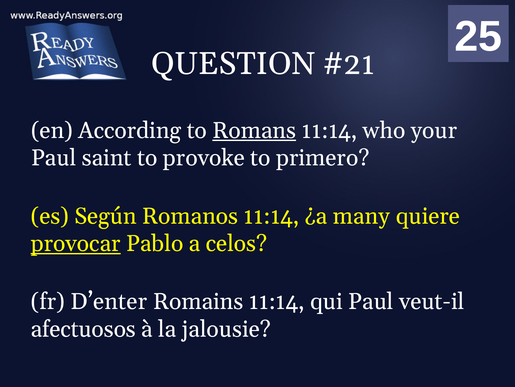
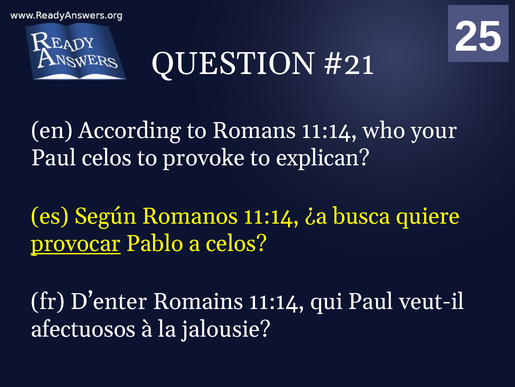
Romans underline: present -> none (254, 130)
Paul saint: saint -> celos (107, 158)
primero: primero -> explican (323, 158)
many: many -> busca (362, 216)
